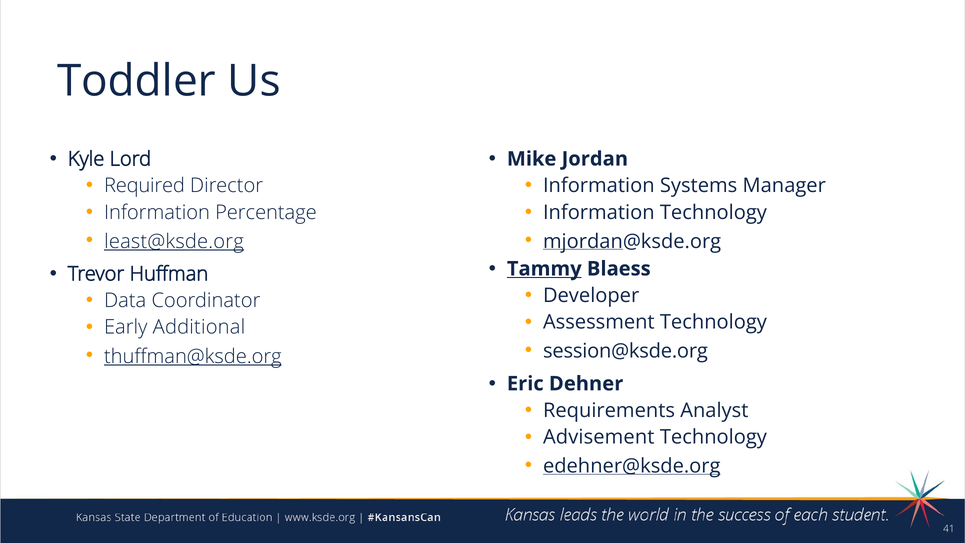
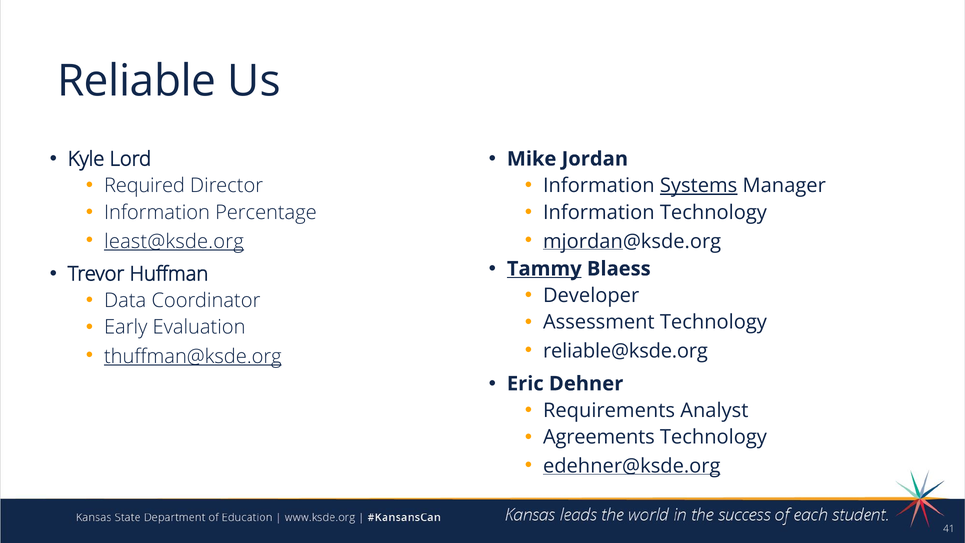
Toddler: Toddler -> Reliable (137, 81)
Systems underline: none -> present (699, 186)
Additional: Additional -> Evaluation (199, 327)
session@ksde.org: session@ksde.org -> reliable@ksde.org (625, 351)
Advisement: Advisement -> Agreements (599, 437)
